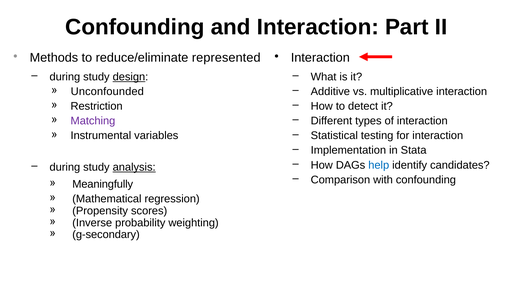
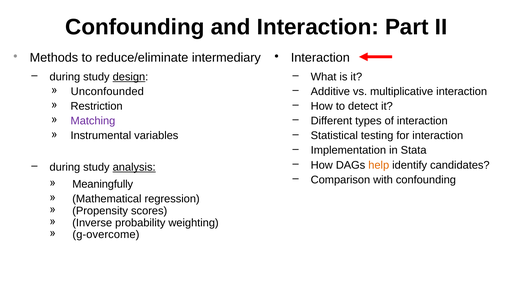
represented: represented -> intermediary (226, 58)
help colour: blue -> orange (379, 165)
g-secondary: g-secondary -> g-overcome (106, 235)
